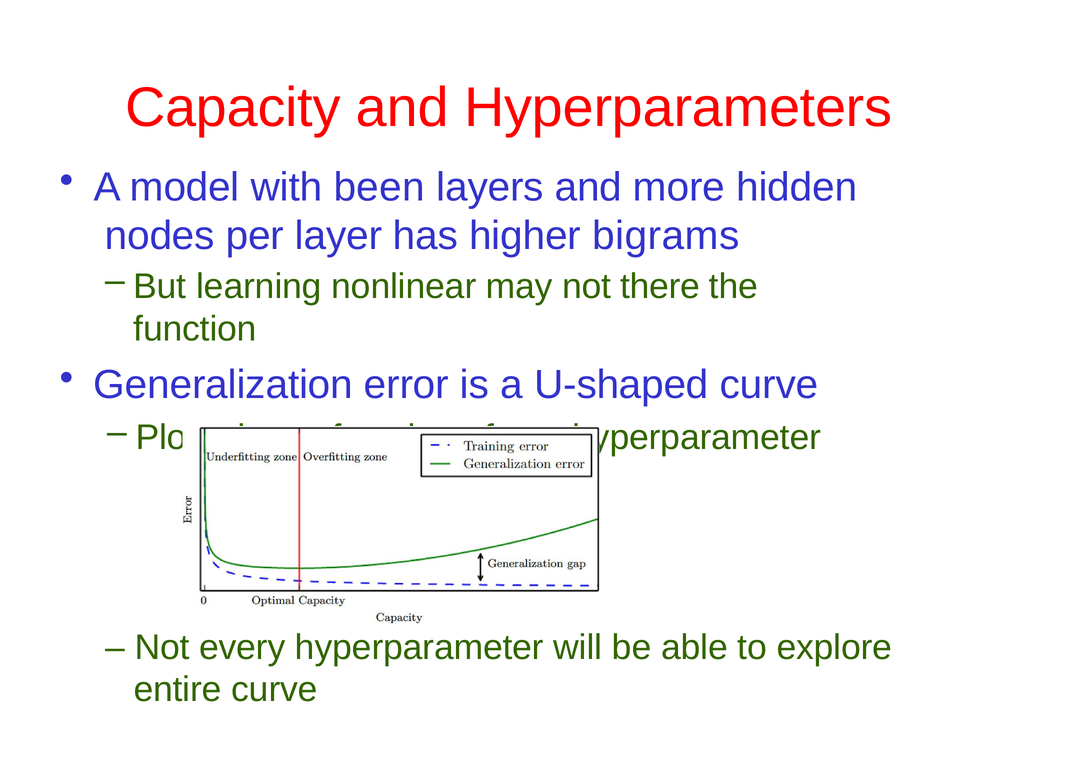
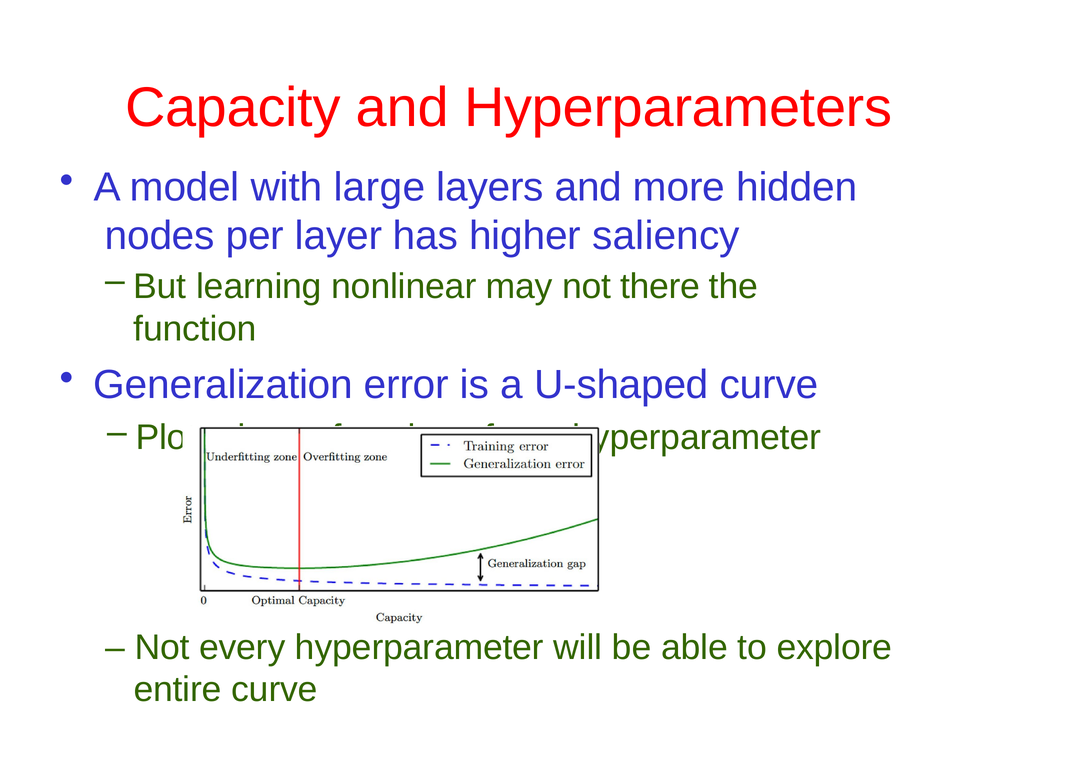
been: been -> large (379, 187)
bigrams: bigrams -> saliency (666, 236)
